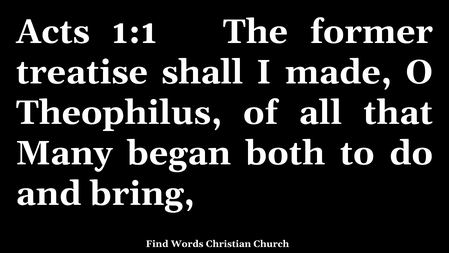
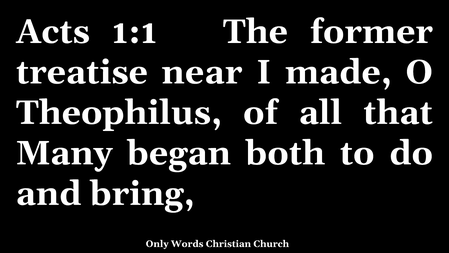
shall: shall -> near (202, 72)
Find: Find -> Only (157, 243)
